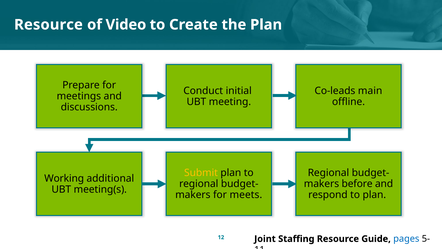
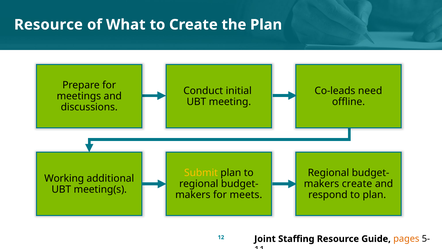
Video: Video -> What (126, 25)
main: main -> need (370, 91)
before: before -> create (357, 184)
pages colour: blue -> orange (406, 239)
